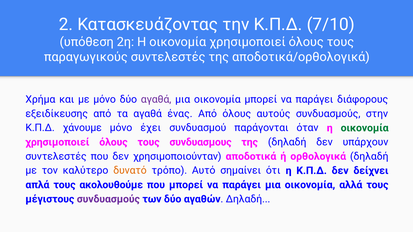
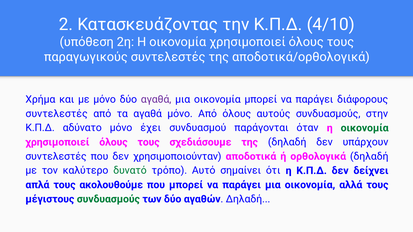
7/10: 7/10 -> 4/10 (331, 25)
εξειδίκευσης: εξειδίκευσης -> συντελεστές (57, 114)
αγαθά ένας: ένας -> μόνο (180, 114)
χάνουμε: χάνουμε -> αδύνατο (82, 128)
συνδυασμους: συνδυασμους -> σχεδιάσουμε (200, 142)
δυνατό colour: orange -> green (130, 171)
συνδυασμούς colour: purple -> green (108, 199)
